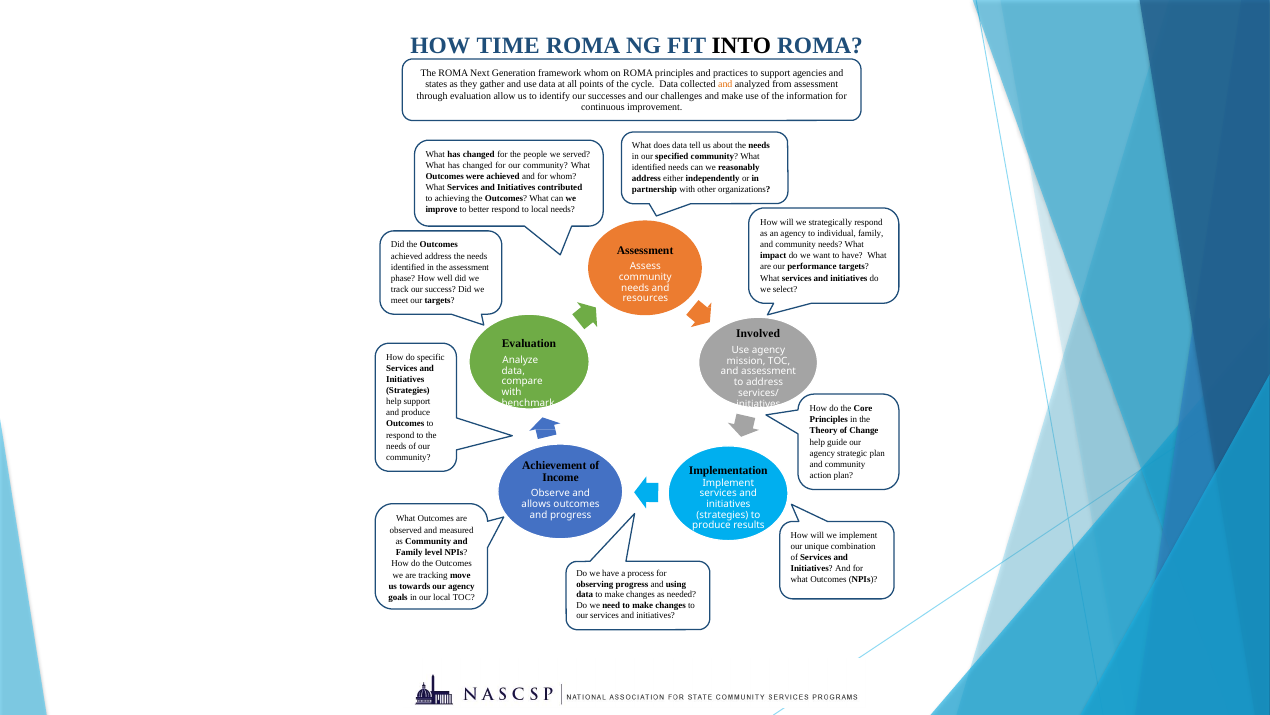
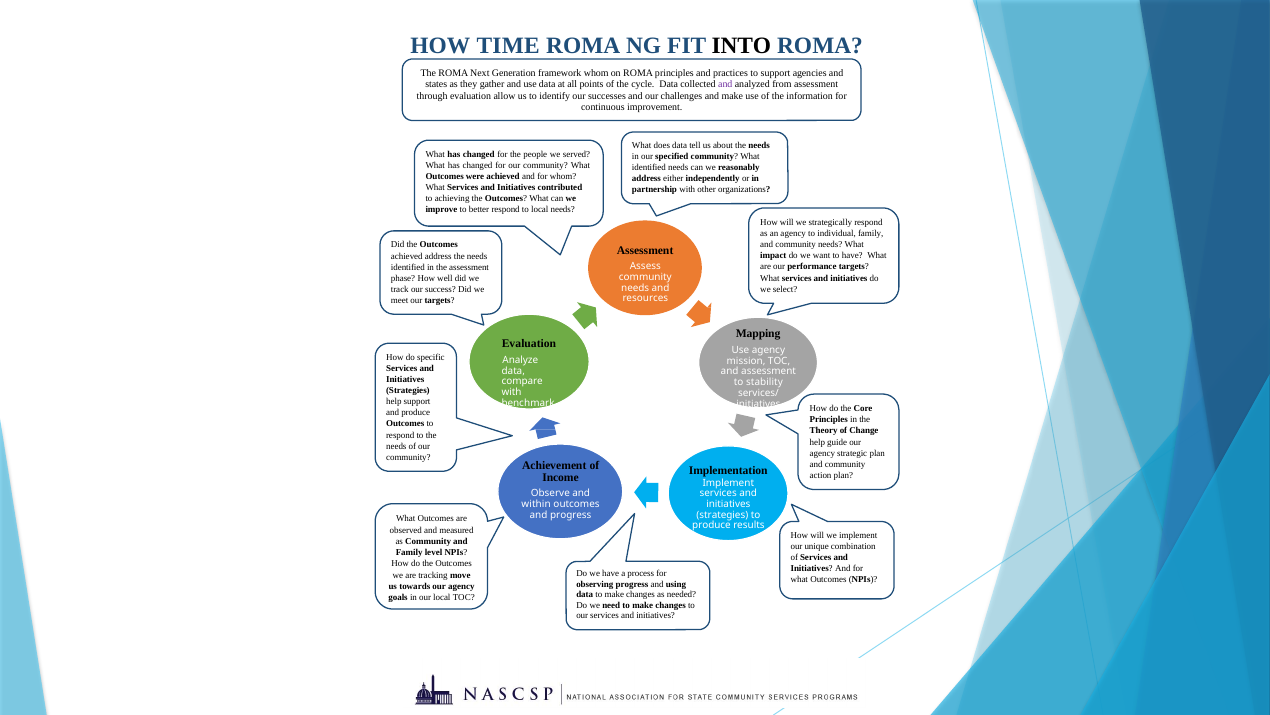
and colour: orange -> purple (725, 84)
Involved: Involved -> Mapping (758, 334)
to address: address -> stability (764, 382)
allows: allows -> within (536, 504)
